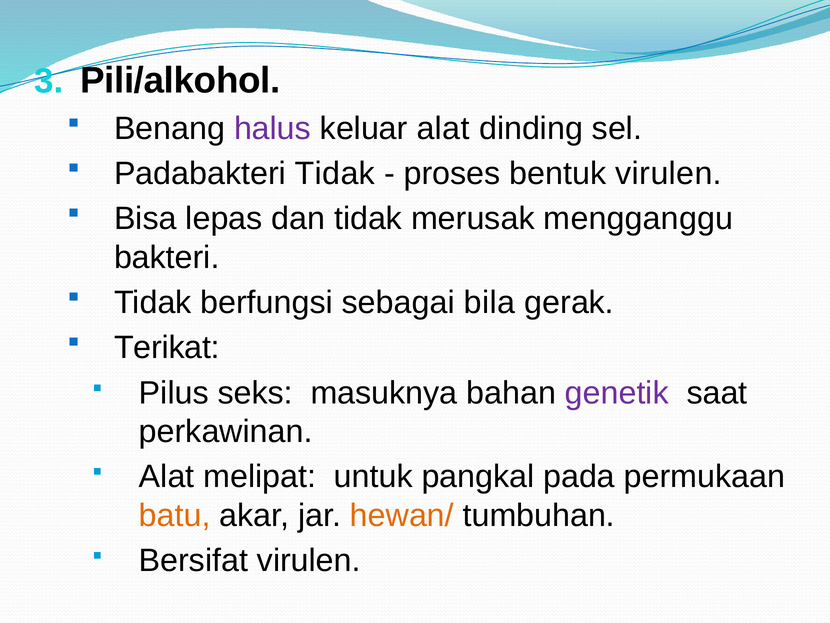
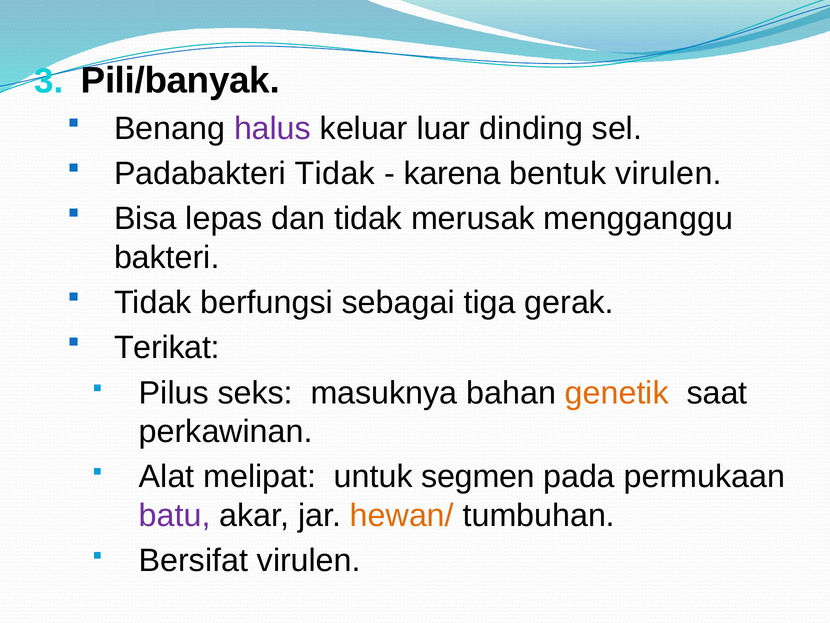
Pili/alkohol: Pili/alkohol -> Pili/banyak (180, 81)
keluar alat: alat -> luar (443, 128)
proses: proses -> karena (452, 173)
bila: bila -> tiga (490, 302)
genetik colour: purple -> orange (617, 393)
pangkal: pangkal -> segmen (478, 476)
batu colour: orange -> purple (175, 515)
